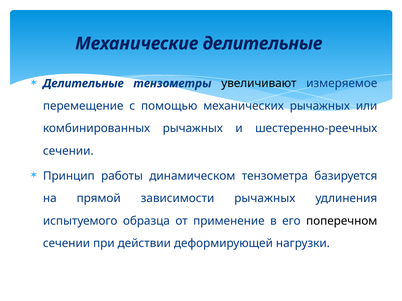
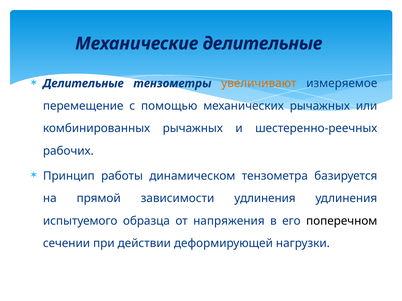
увеличивают colour: black -> orange (259, 84)
сечении: сечении -> рабочих (68, 151)
зависимости рычажных: рычажных -> удлинения (265, 199)
применение: применение -> напряжения (229, 221)
